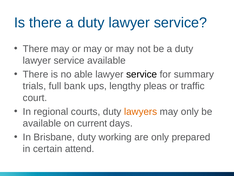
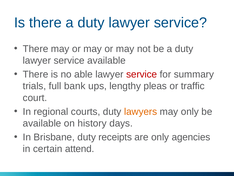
service colour: black -> red (142, 74)
current: current -> history (92, 123)
working: working -> receipts (115, 137)
prepared: prepared -> agencies (191, 137)
